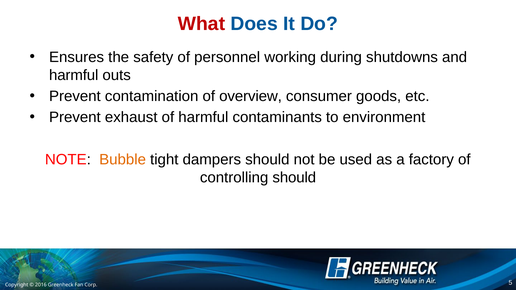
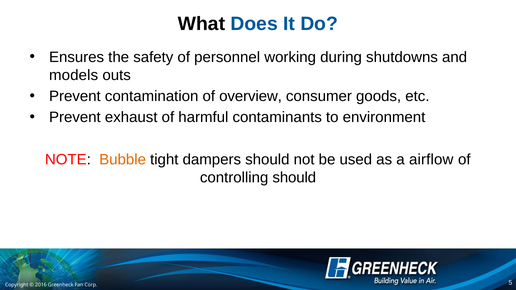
What colour: red -> black (202, 24)
harmful: harmful -> models (74, 75)
factory: factory -> airflow (431, 160)
